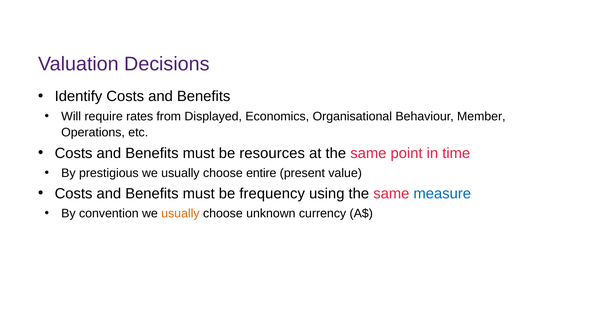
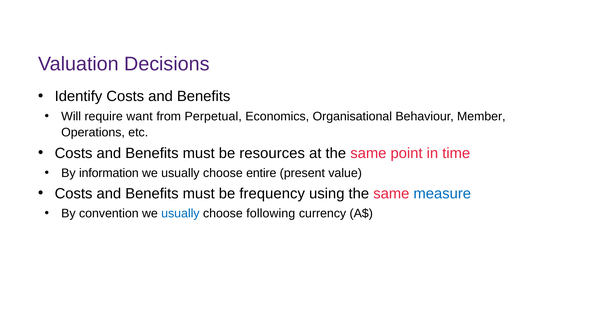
rates: rates -> want (140, 116)
Displayed: Displayed -> Perpetual (213, 116)
prestigious: prestigious -> information (109, 173)
usually colour: orange -> blue (180, 213)
unknown: unknown -> following (271, 213)
